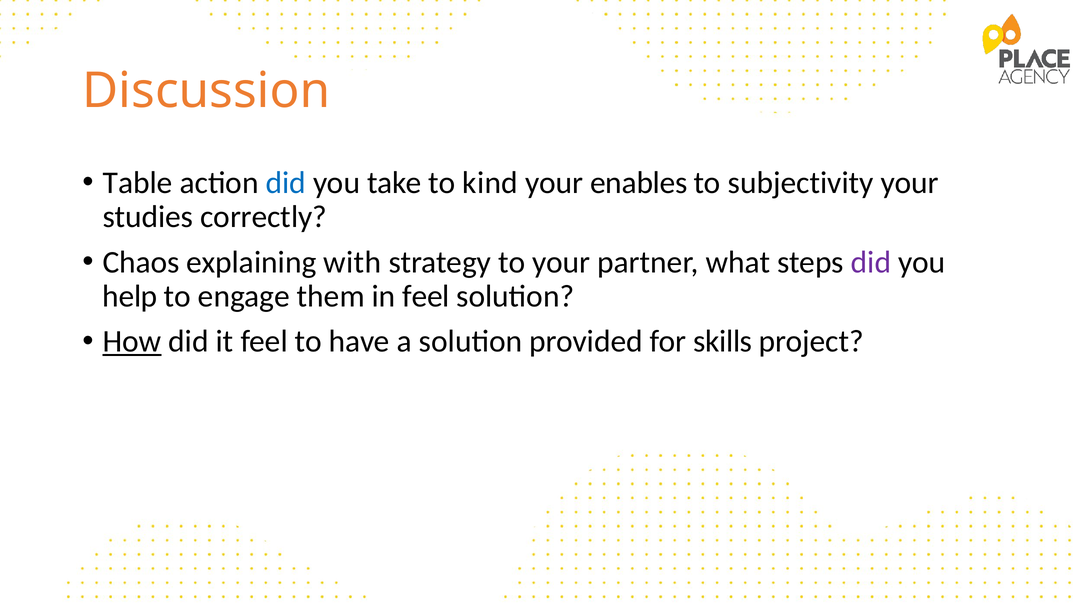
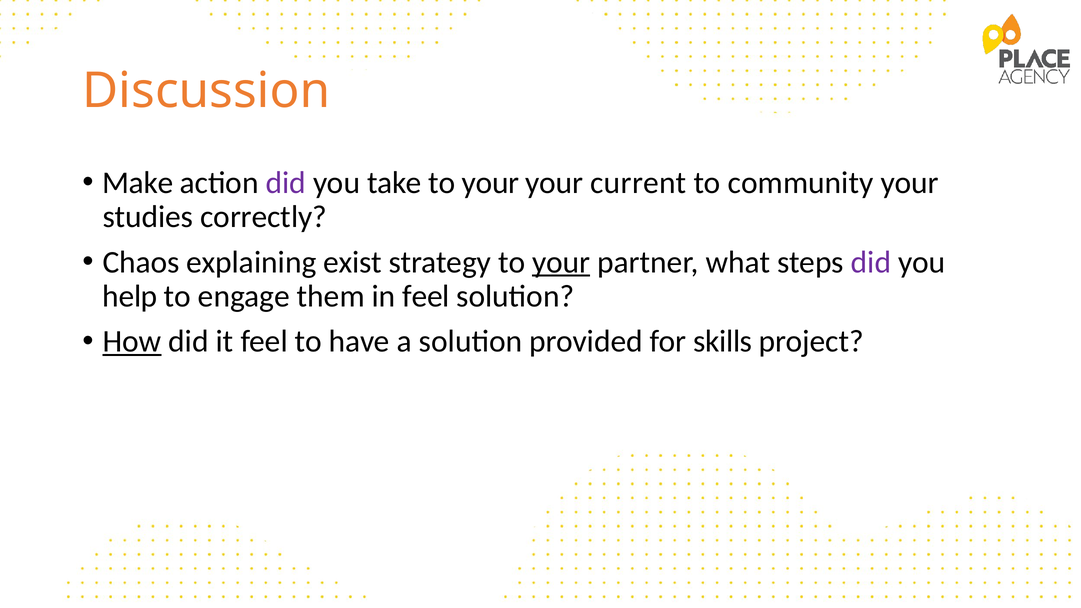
Table: Table -> Make (138, 183)
did colour: blue -> purple (286, 183)
take to kind: kind -> your (491, 183)
enables: enables -> current (638, 183)
subjectivity: subjectivity -> community (801, 183)
with: with -> exist (353, 262)
your underline: none -> present (561, 262)
